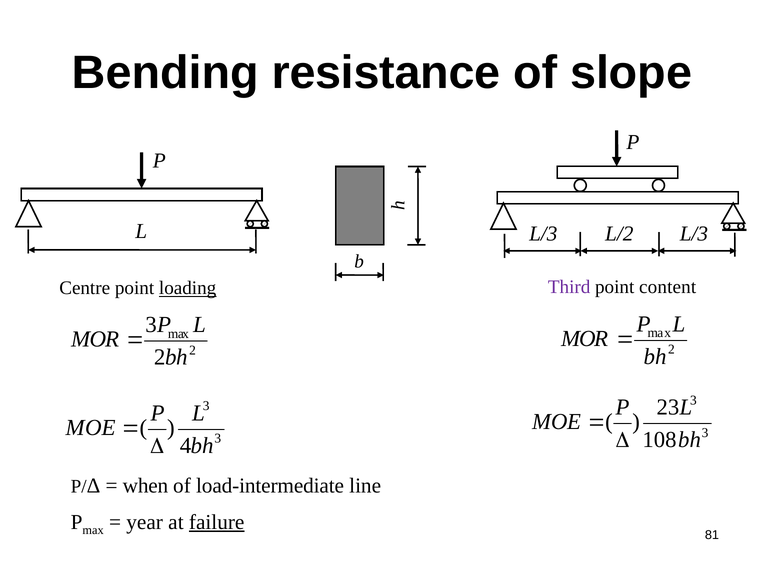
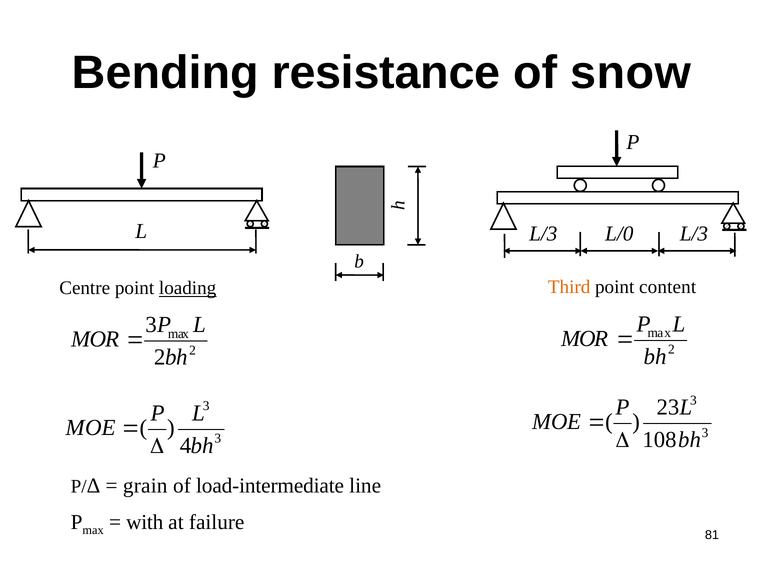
slope: slope -> snow (631, 73)
L/2: L/2 -> L/0 (619, 234)
Third colour: purple -> orange (569, 287)
when: when -> grain (145, 486)
year: year -> with (145, 522)
failure underline: present -> none (217, 522)
